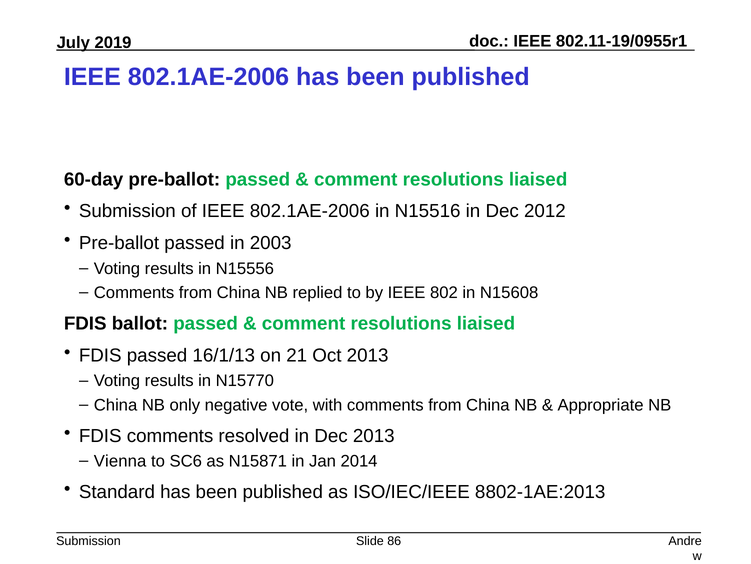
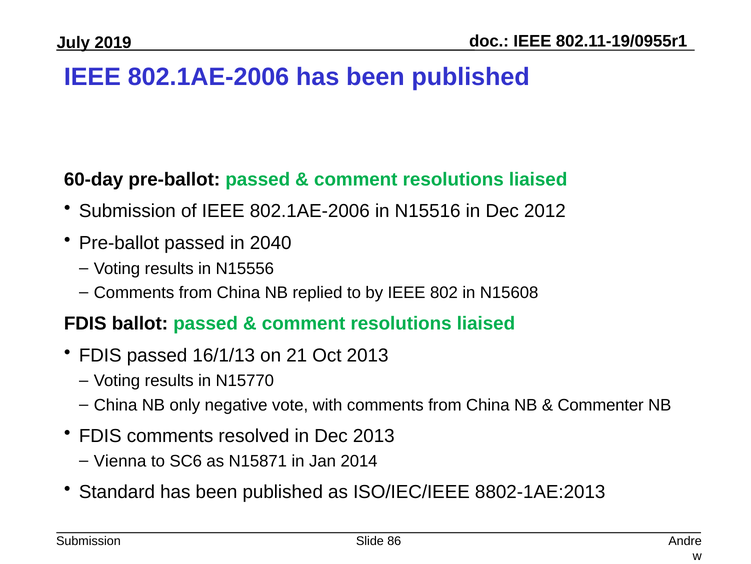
2003: 2003 -> 2040 (271, 243)
Appropriate: Appropriate -> Commenter (601, 405)
